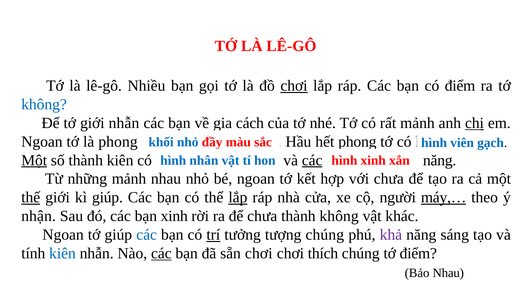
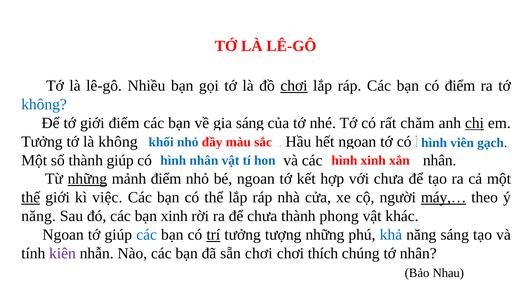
giới nhẫn: nhẫn -> điểm (124, 123)
gia cách: cách -> sáng (250, 123)
rất mảnh: mảnh -> chăm (417, 123)
Ngoan: Ngoan -> Tưởng (42, 142)
là phong: phong -> không (118, 142)
hết phong: phong -> ngoan (357, 142)
Một underline: present -> none (34, 160)
thành kiên: kiên -> giúp (120, 160)
các underline: present -> none (312, 160)
năng: năng -> nhân (440, 160)
những underline: none -> present (87, 179)
mảnh nhau: nhau -> điểm (166, 179)
kì giúp: giúp -> việc (107, 198)
lắp underline: present -> none (238, 198)
nhận: nhận -> năng (39, 216)
thành không: không -> phong (339, 216)
tượng chúng: chúng -> những (325, 235)
khả colour: purple -> blue (391, 235)
kiên colour: blue -> purple (62, 254)
các underline: present -> none (161, 254)
tớ điểm: điểm -> nhân (418, 254)
